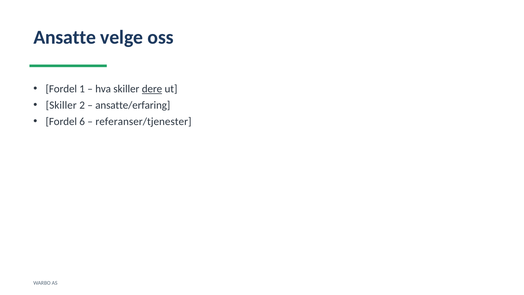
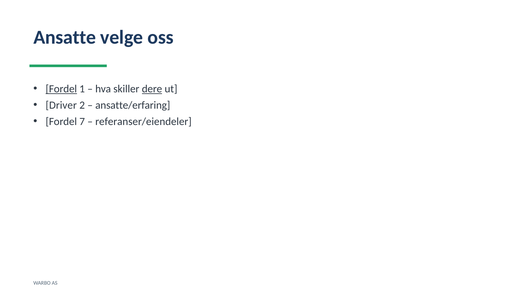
Fordel underline: none -> present (61, 89)
Skiller: Skiller -> Driver (61, 105)
6: 6 -> 7 (82, 122)
referanser/tjenester: referanser/tjenester -> referanser/eiendeler (143, 122)
